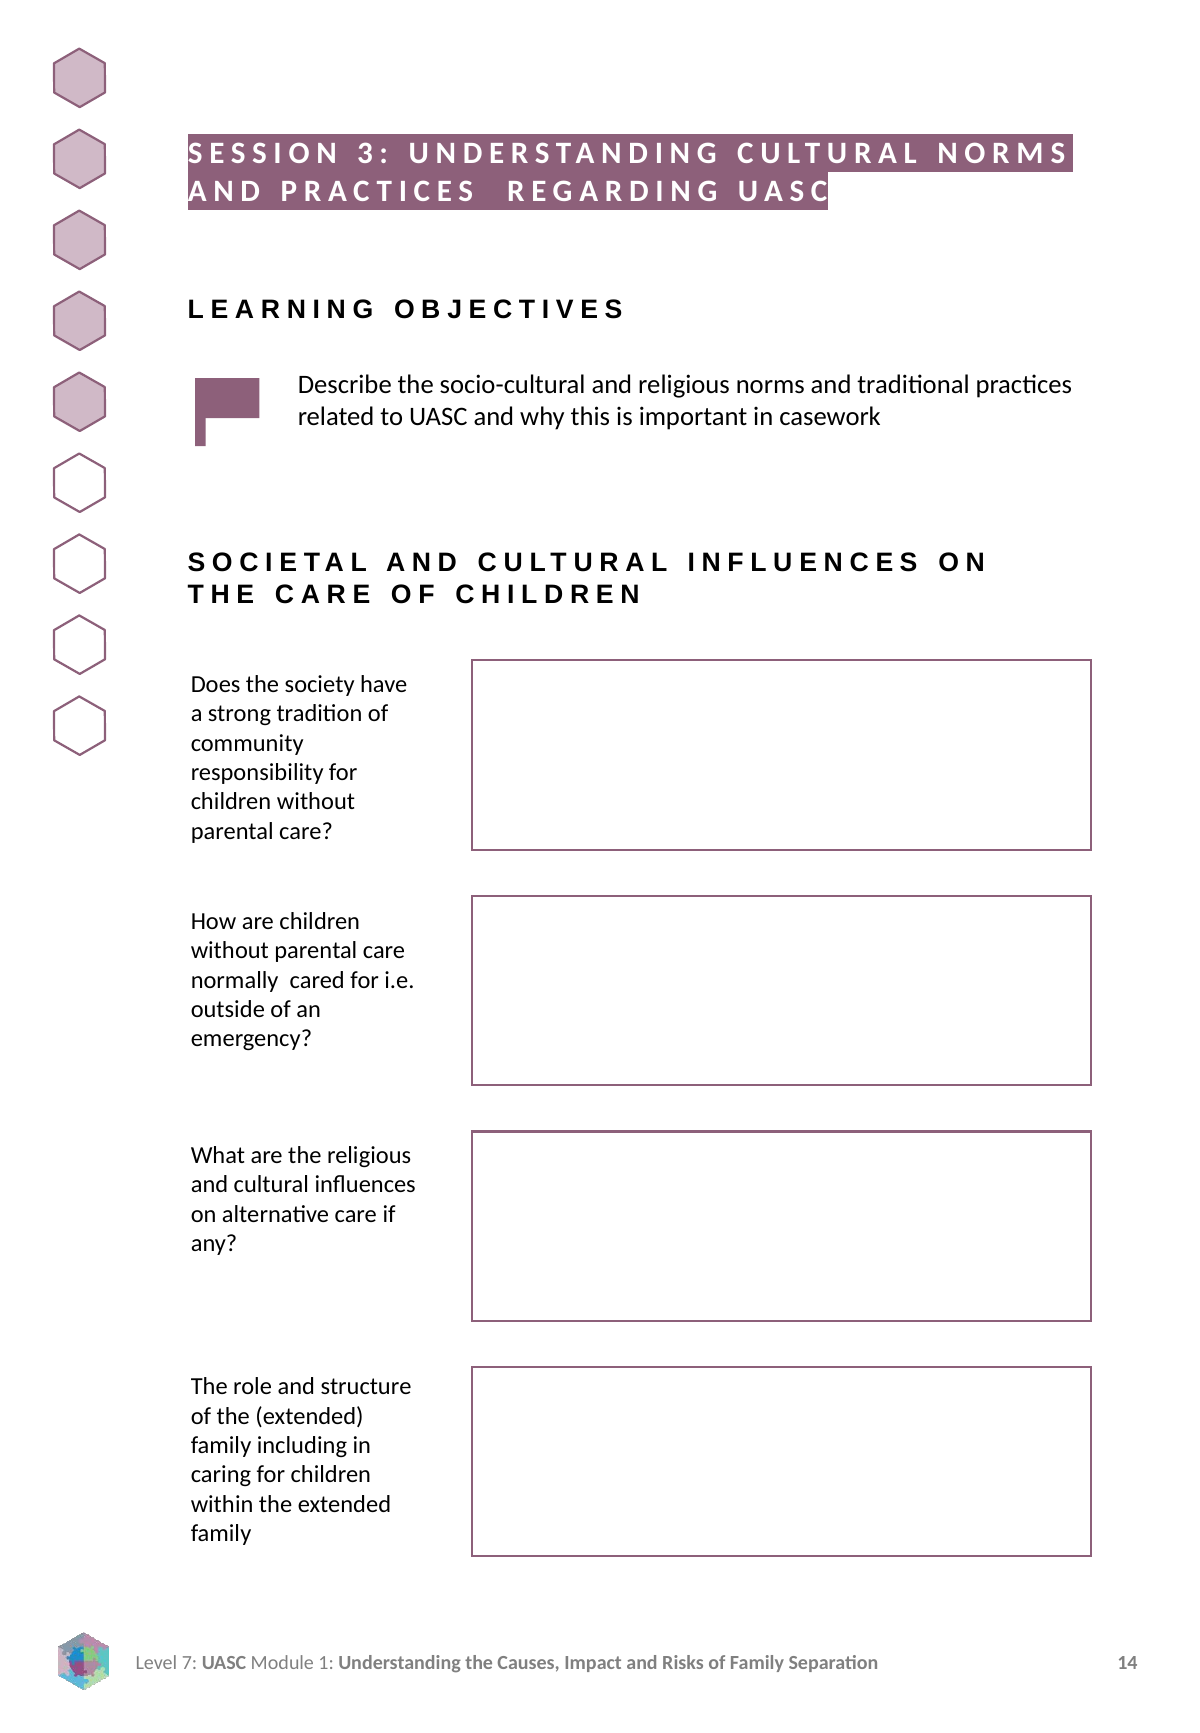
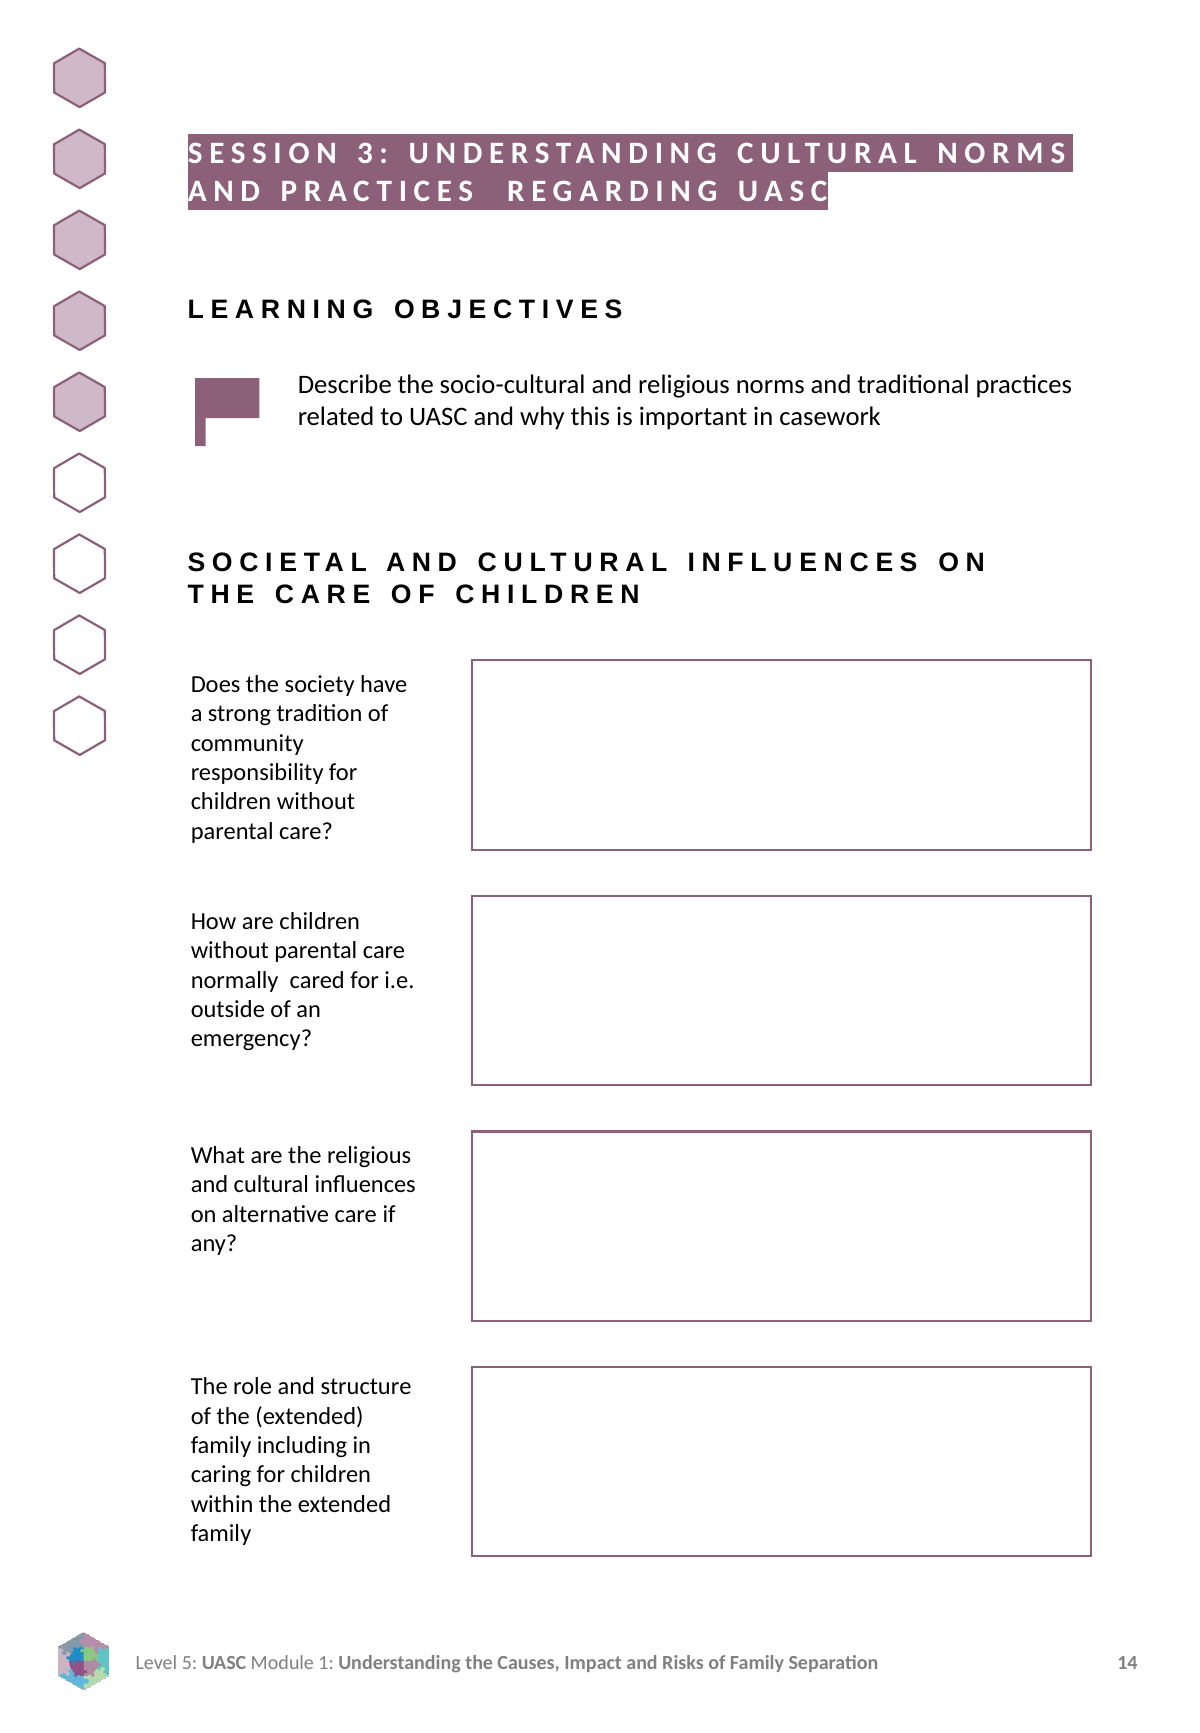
7: 7 -> 5 (190, 1663)
